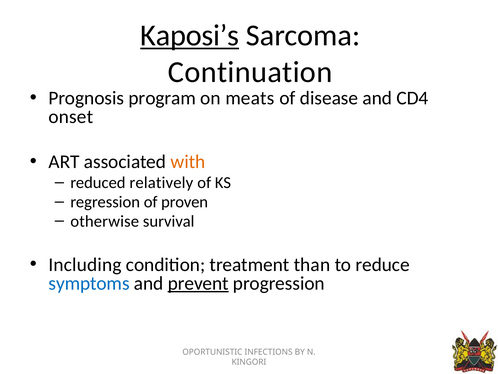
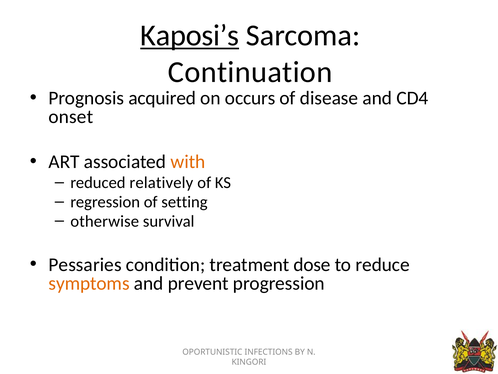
program: program -> acquired (162, 98)
meats: meats -> occurs (250, 98)
proven: proven -> setting (184, 202)
Including: Including -> Pessaries (85, 264)
than: than -> dose (312, 264)
symptoms colour: blue -> orange (89, 283)
prevent underline: present -> none (198, 283)
